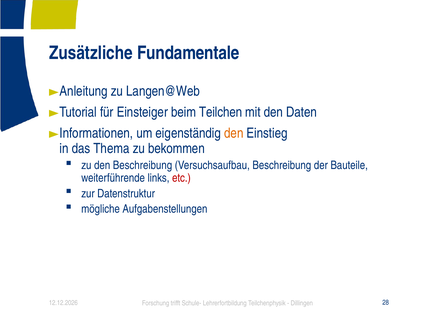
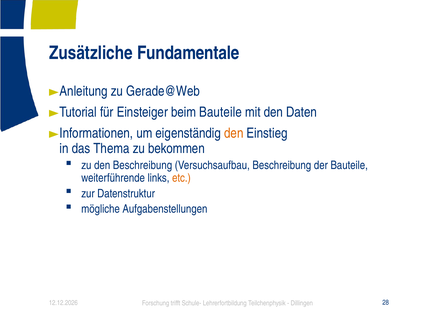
Langen@Web: Langen@Web -> Gerade@Web (163, 91)
beim Teilchen: Teilchen -> Bauteile (221, 112)
etc colour: red -> orange (181, 178)
